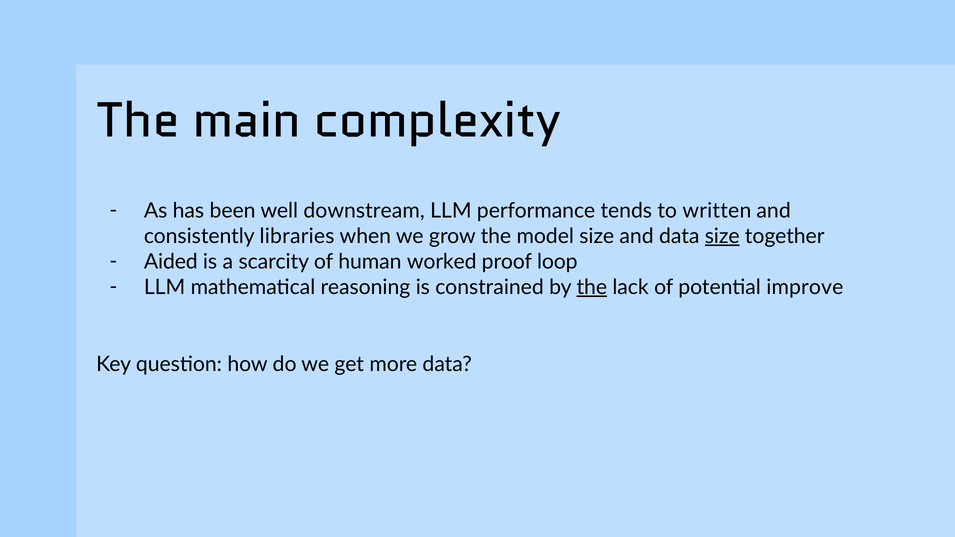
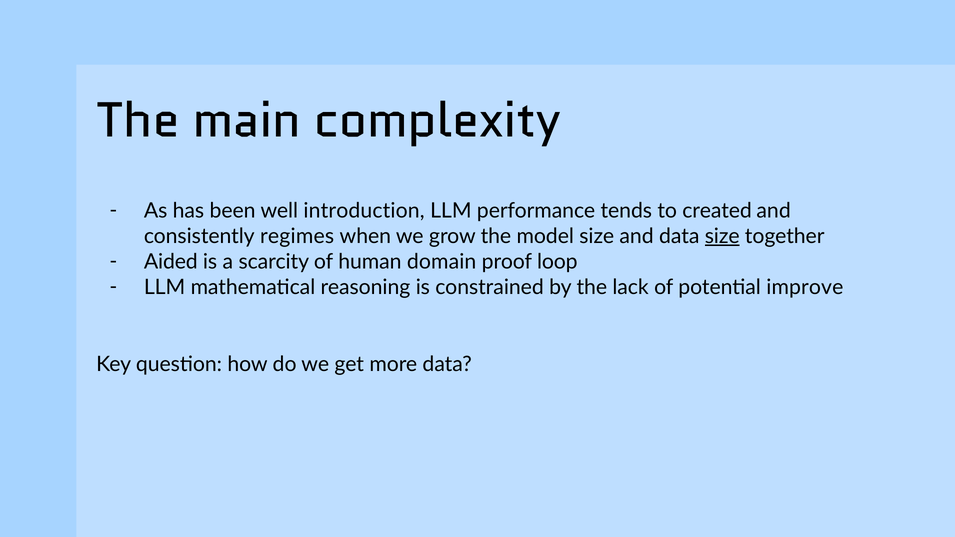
downstream: downstream -> introduction (364, 211)
written: written -> created (717, 211)
libraries: libraries -> regimes (297, 236)
worked: worked -> domain (442, 262)
the underline: present -> none (592, 287)
